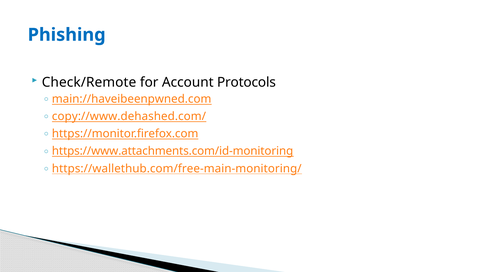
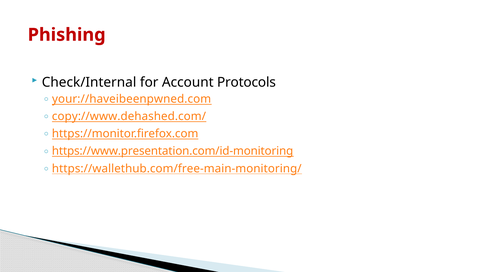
Phishing colour: blue -> red (67, 35)
Check/Remote: Check/Remote -> Check/Internal (89, 82)
main://haveibeenpwned.com: main://haveibeenpwned.com -> your://haveibeenpwned.com (132, 99)
https://www.attachments.com/id-monitoring: https://www.attachments.com/id-monitoring -> https://www.presentation.com/id-monitoring (173, 151)
